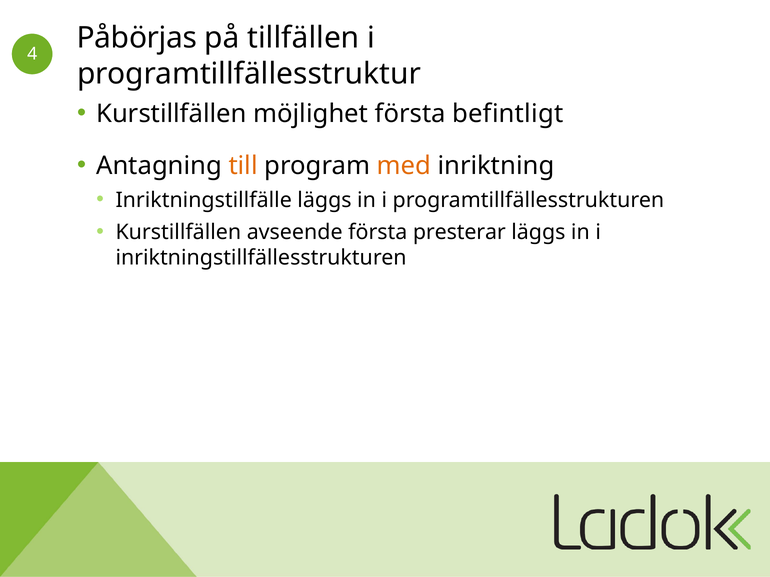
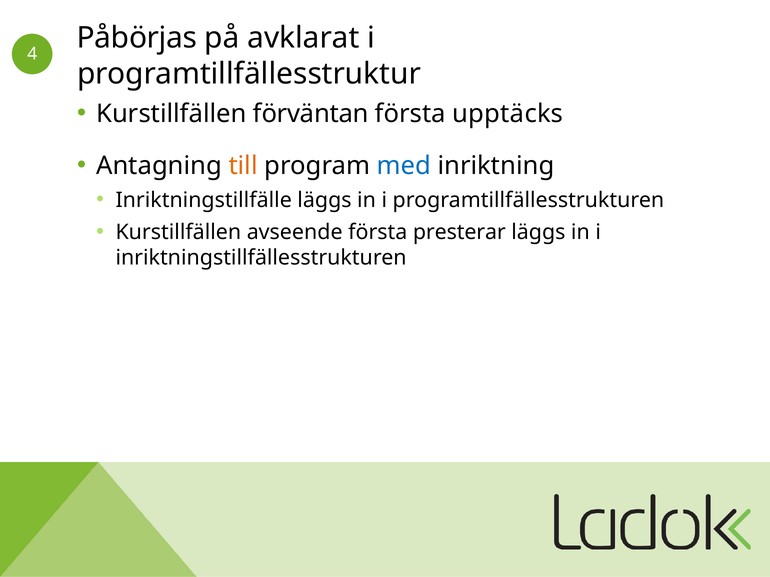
tillfällen: tillfällen -> avklarat (303, 38)
möjlighet: möjlighet -> förväntan (311, 114)
befintligt: befintligt -> upptäcks (508, 114)
med colour: orange -> blue (404, 166)
